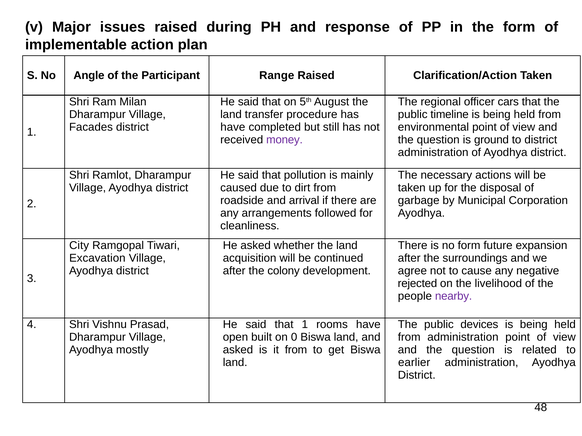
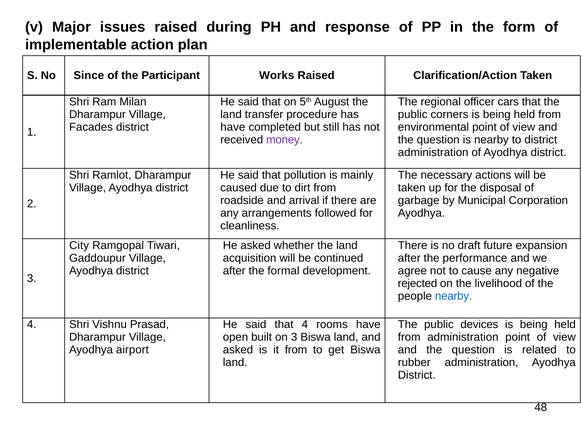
Angle: Angle -> Since (89, 76)
Range: Range -> Works (277, 76)
timeline: timeline -> corners (450, 115)
is ground: ground -> nearby (491, 140)
no form: form -> draft (469, 246)
Excavation: Excavation -> Gaddoupur (97, 258)
surroundings: surroundings -> performance (475, 258)
colony: colony -> formal (283, 271)
nearby colour: purple -> blue (454, 296)
that 1: 1 -> 4 (305, 325)
on 0: 0 -> 3 (294, 338)
mostly: mostly -> airport (132, 350)
earlier: earlier -> rubber (414, 363)
